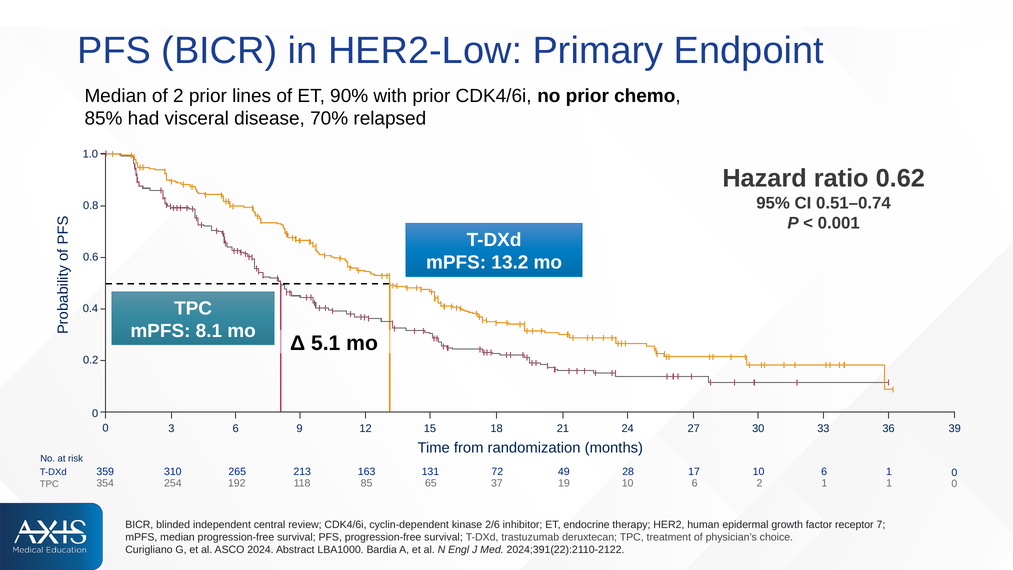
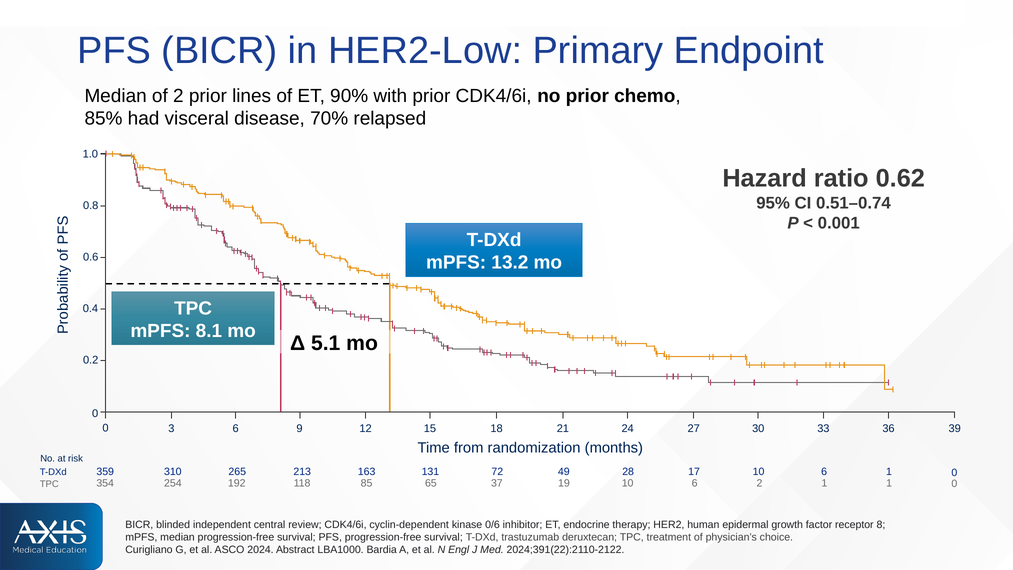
2/6: 2/6 -> 0/6 (492, 524)
7: 7 -> 8 (881, 524)
